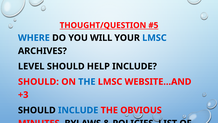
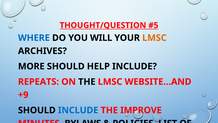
LMSC colour: blue -> orange (154, 38)
LEVEL: LEVEL -> MORE (31, 66)
SHOULD: SHOULD -> REPEATS (38, 82)
THE colour: blue -> black (87, 82)
+3: +3 -> +9 (23, 95)
OBVIOUS: OBVIOUS -> IMPROVE (141, 110)
